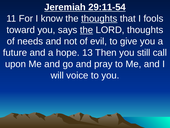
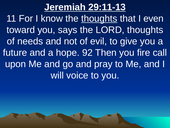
29:11-54: 29:11-54 -> 29:11-13 (107, 7)
fools: fools -> even (154, 18)
the underline: present -> none (87, 30)
13: 13 -> 92 (87, 52)
still: still -> fire (144, 52)
